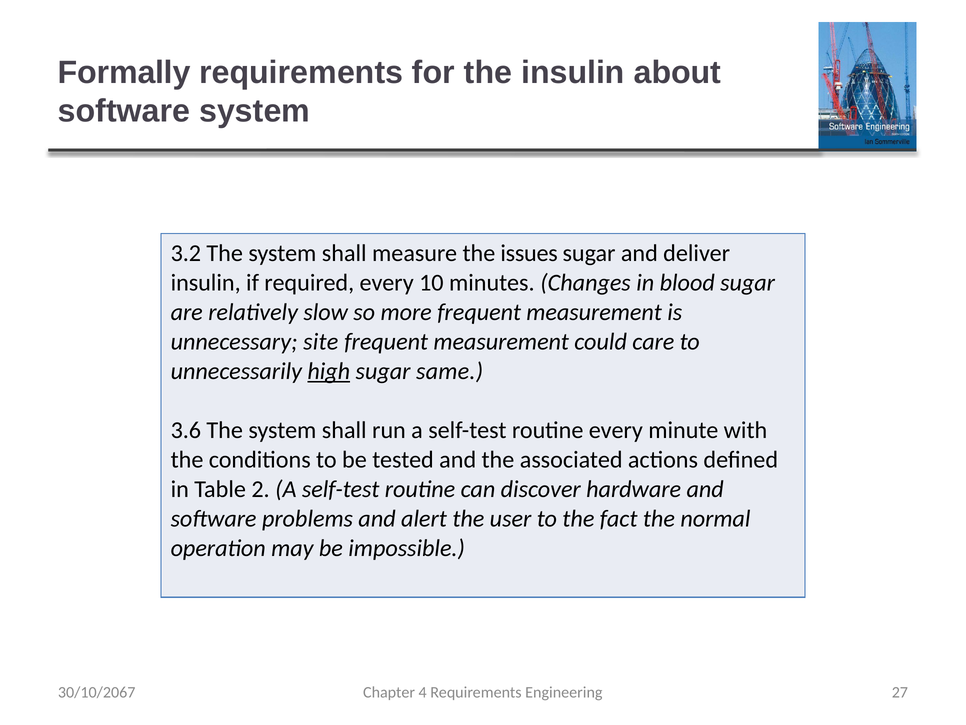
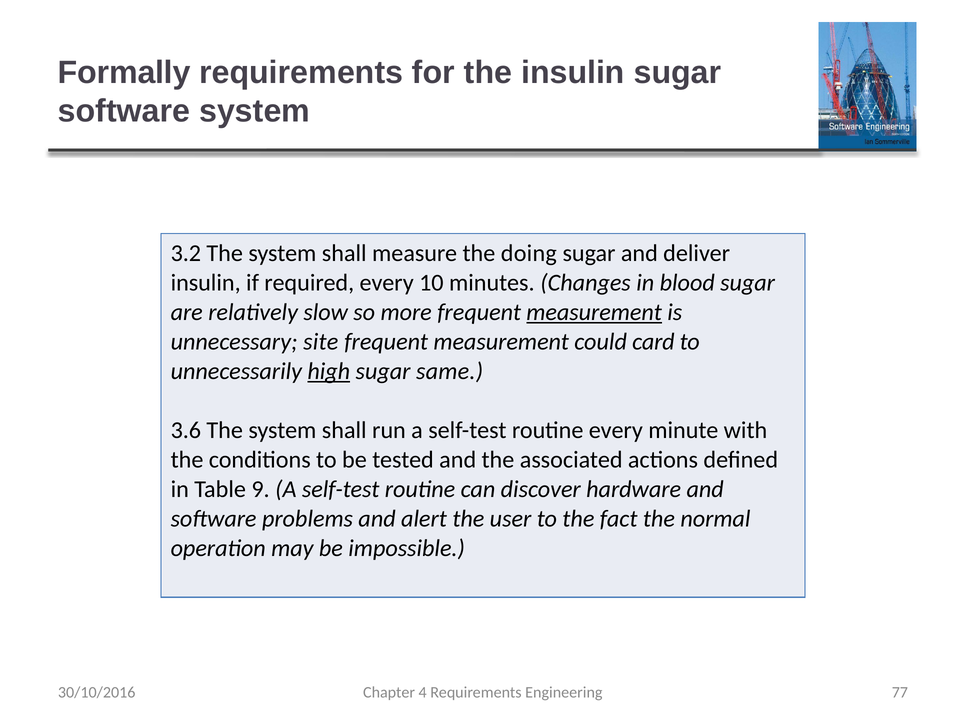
insulin about: about -> sugar (677, 72)
issues: issues -> doing (529, 253)
measurement underline: none -> present (594, 312)
care: care -> card (653, 342)
2: 2 -> 9 (261, 489)
30/10/2067: 30/10/2067 -> 30/10/2016 (97, 692)
27: 27 -> 77 (900, 692)
